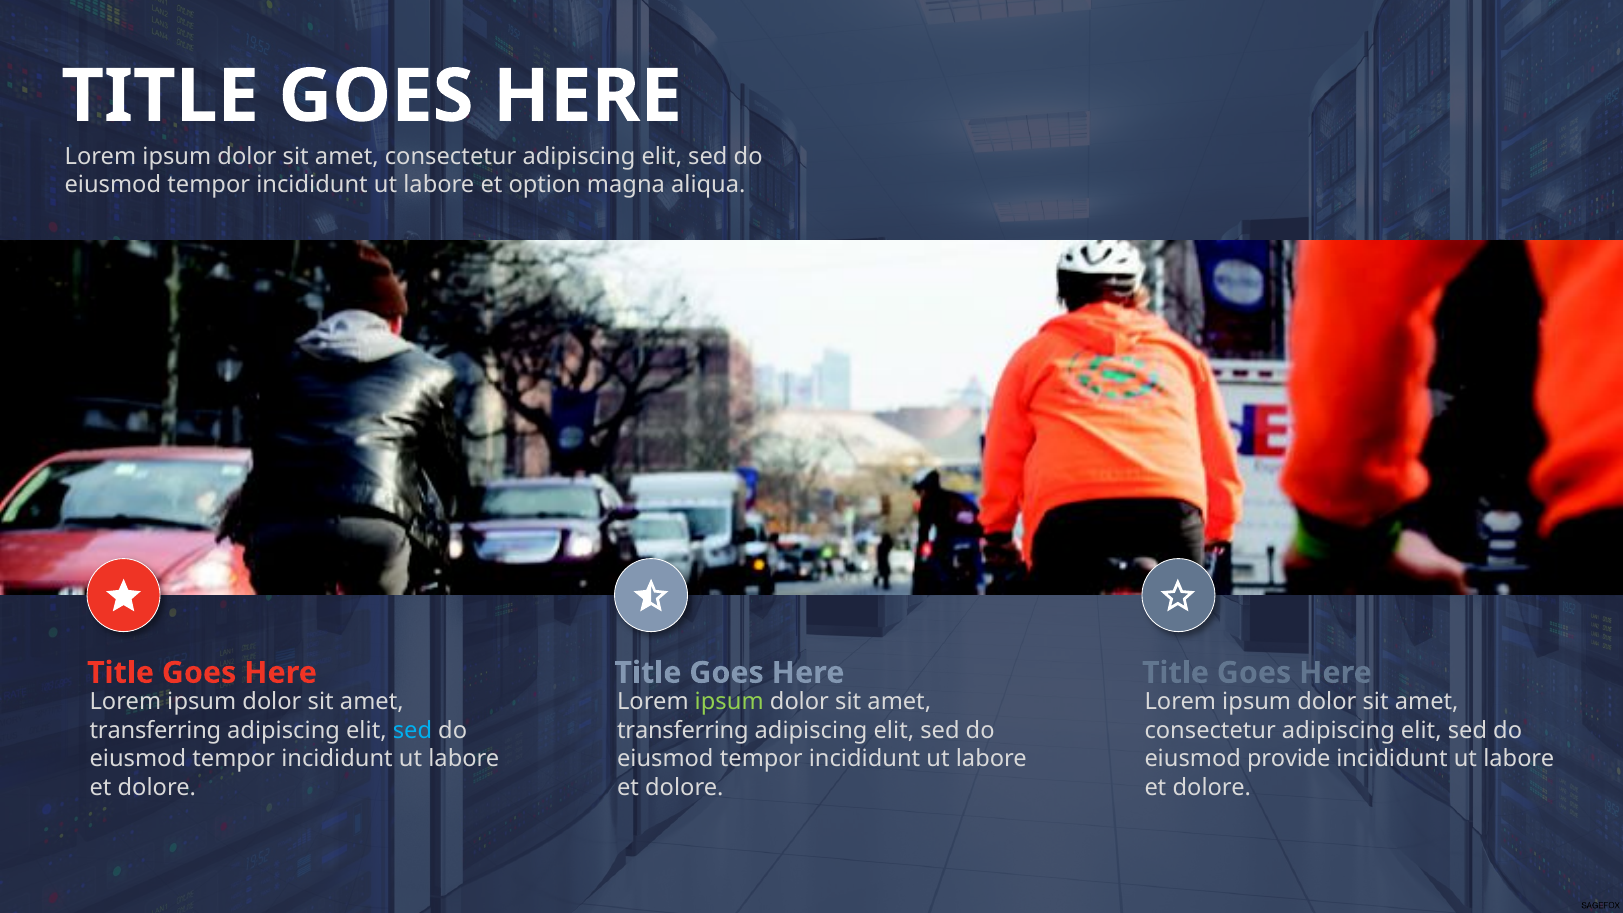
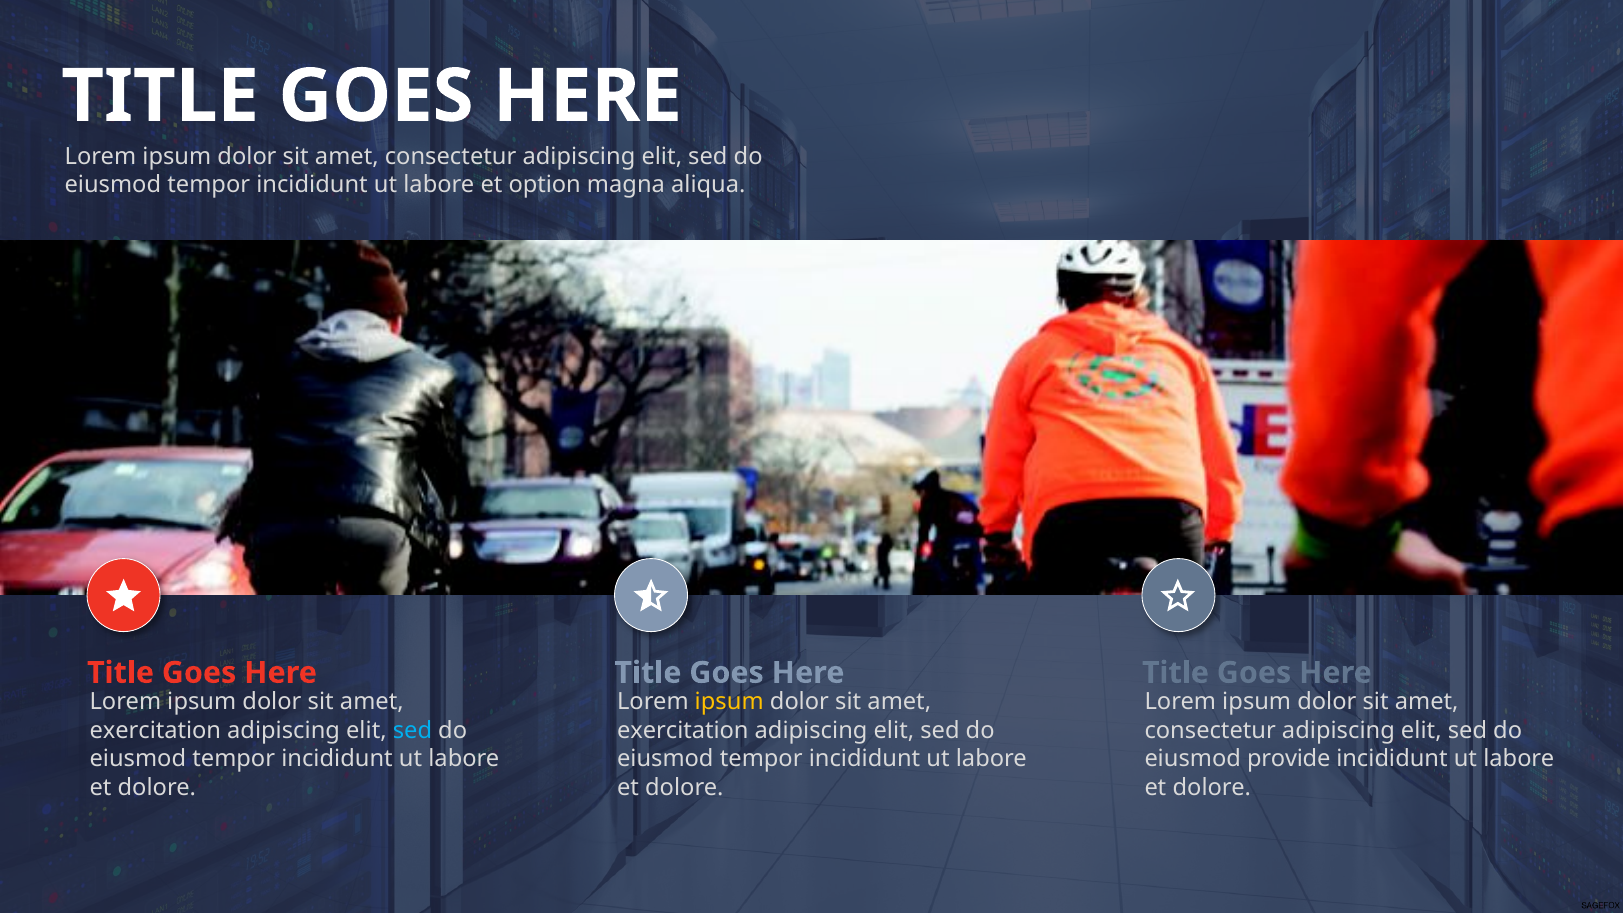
ipsum colour: light green -> yellow (729, 702)
transferring: transferring -> exercitation (155, 730)
transferring: transferring -> exercitation (683, 730)
